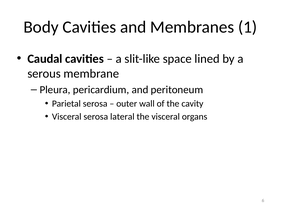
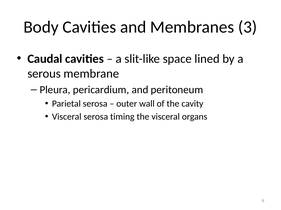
1: 1 -> 3 (248, 27)
lateral: lateral -> timing (122, 117)
